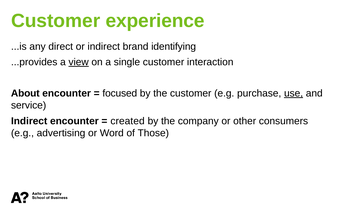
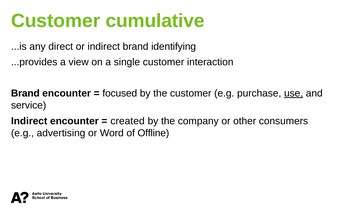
experience: experience -> cumulative (155, 21)
view underline: present -> none (79, 62)
About: About -> Brand (25, 94)
Those: Those -> Offline (153, 133)
